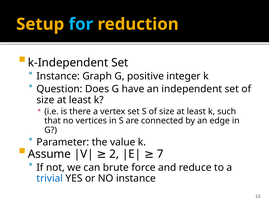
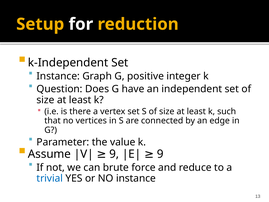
for colour: light blue -> white (81, 24)
2: 2 -> 9 (114, 154)
7: 7 -> 9 (160, 154)
